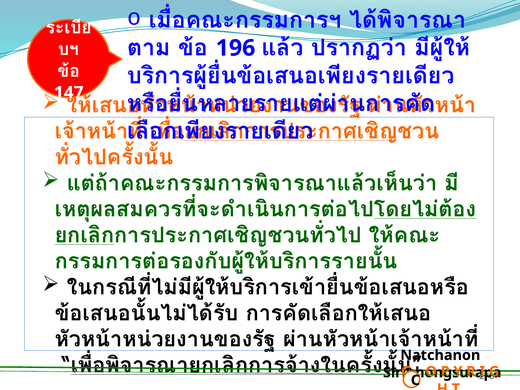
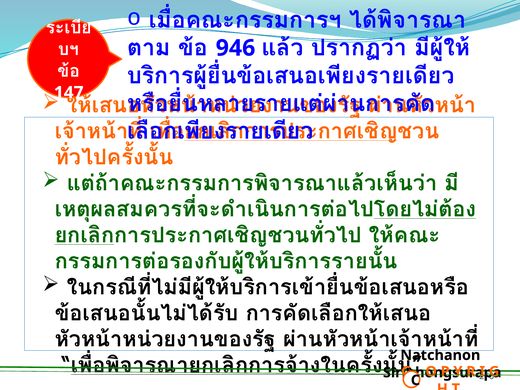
196: 196 -> 946 (236, 48)
